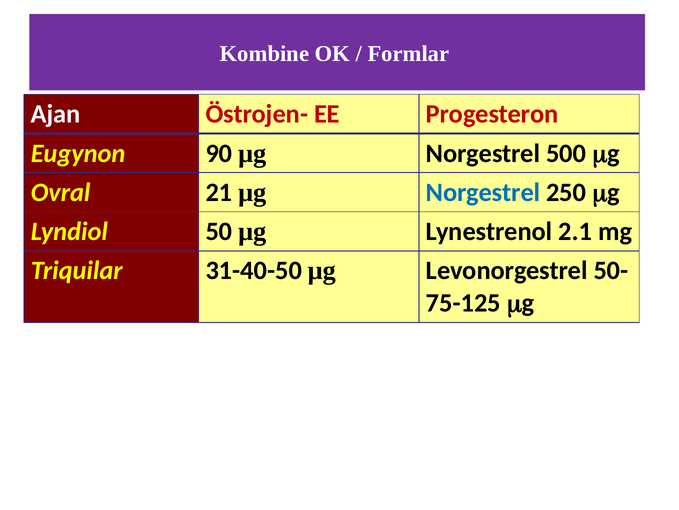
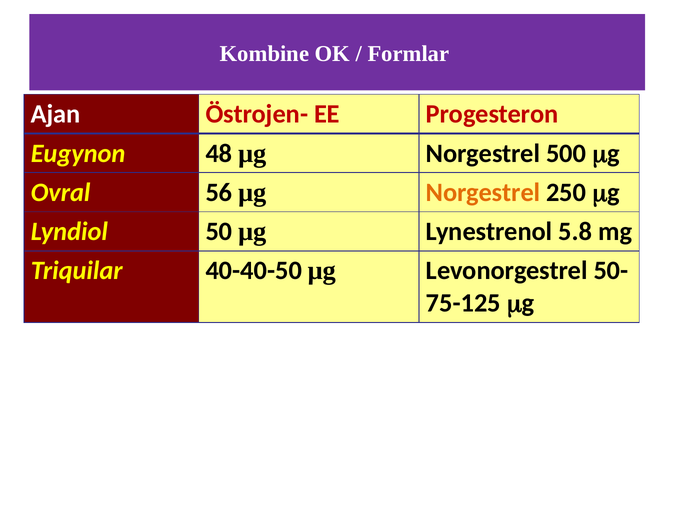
90: 90 -> 48 (219, 153)
21: 21 -> 56 (219, 192)
Norgestrel colour: blue -> orange (483, 192)
2.1: 2.1 -> 5.8 (575, 231)
31-40-50: 31-40-50 -> 40-40-50 (254, 270)
